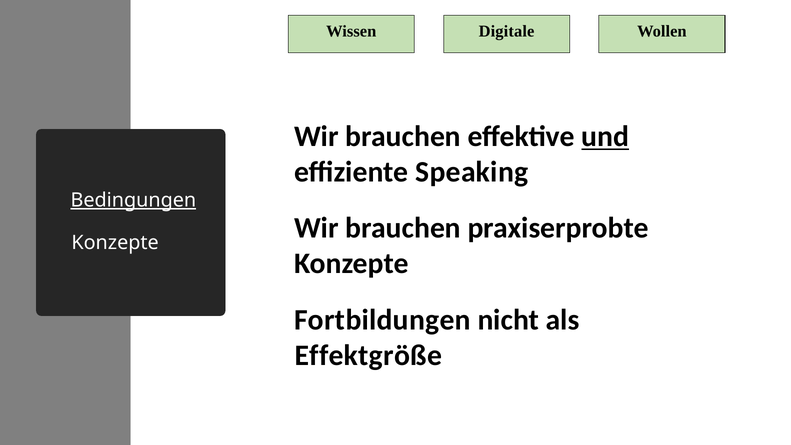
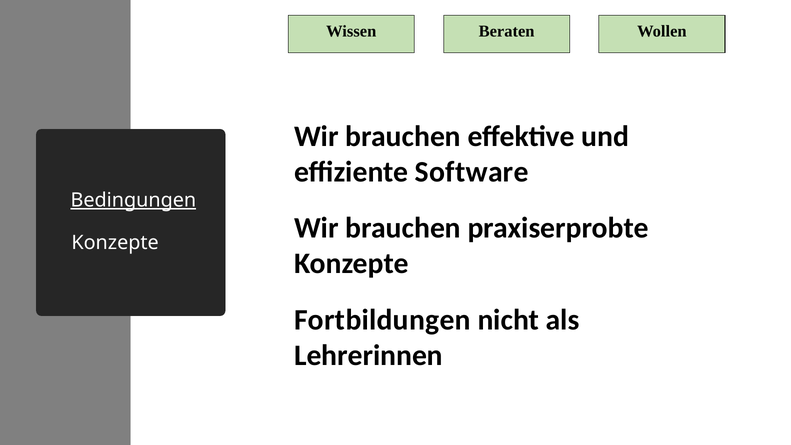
Digitale: Digitale -> Beraten (507, 31)
und underline: present -> none (605, 136)
Speaking: Speaking -> Software (472, 172)
Effektgröße: Effektgröße -> Lehrerinnen (368, 355)
